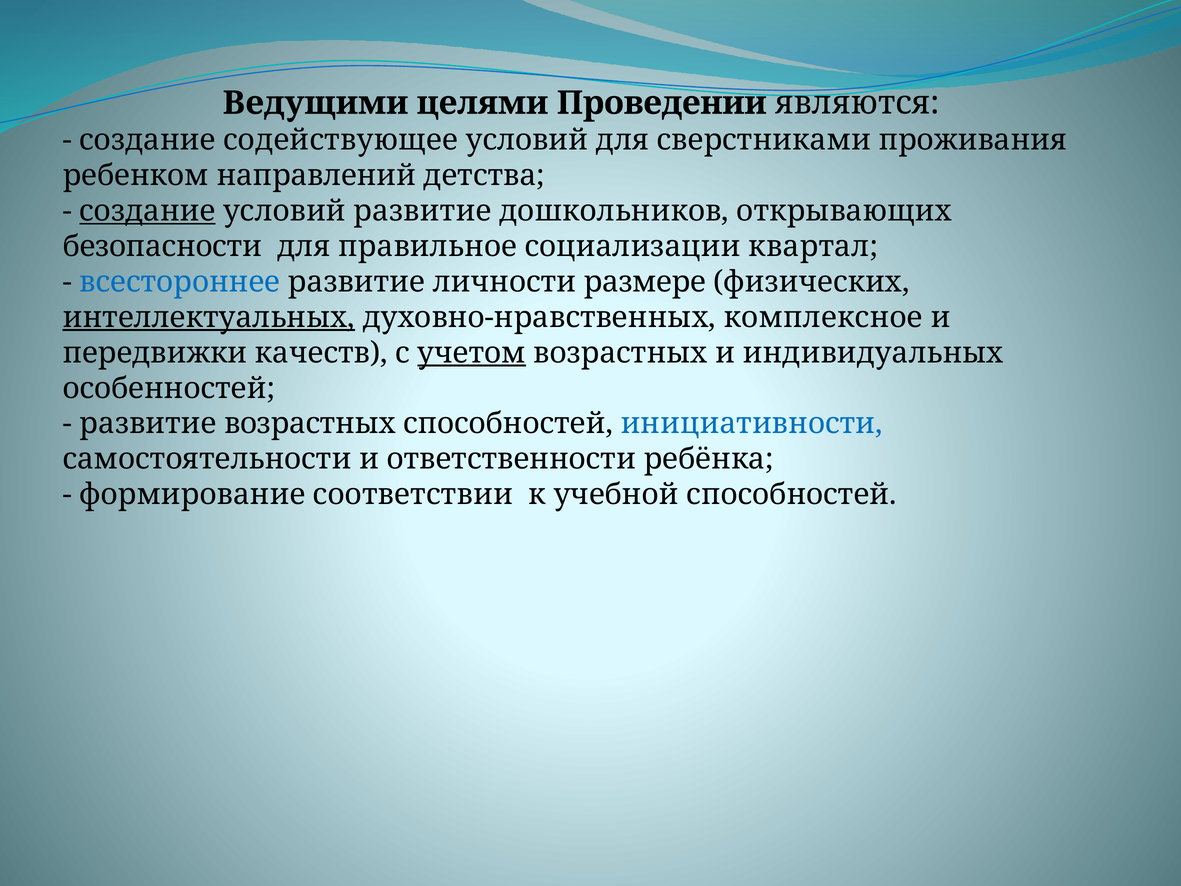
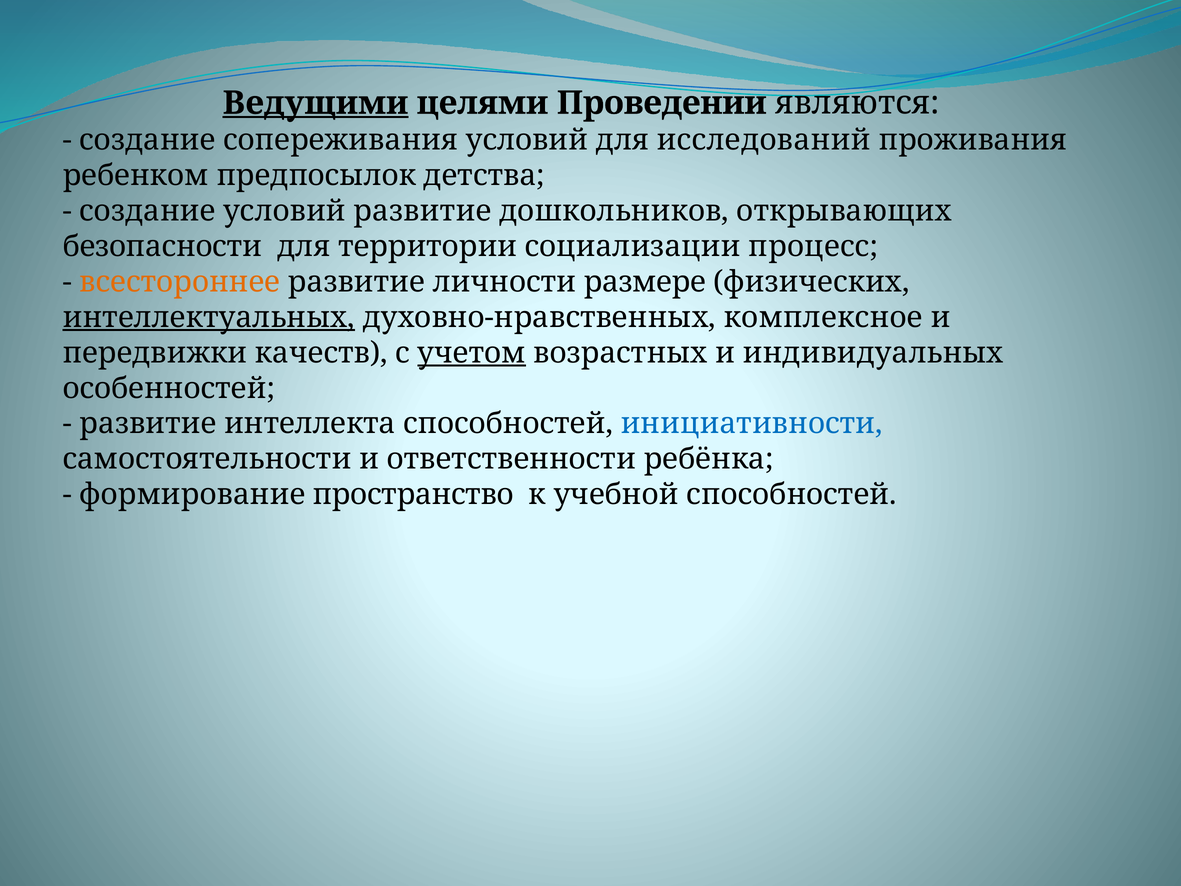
Ведущими underline: none -> present (316, 103)
содействующее: содействующее -> сопереживания (341, 140)
сверстниками: сверстниками -> исследований (764, 140)
направлений: направлений -> предпосылок (316, 176)
создание underline: present -> none (148, 211)
правильное: правильное -> территории (428, 246)
квартал: квартал -> процесс (813, 246)
всестороннее colour: blue -> orange (180, 282)
развитие возрастных: возрастных -> интеллекта (310, 424)
соответствии: соответствии -> пространство (413, 494)
